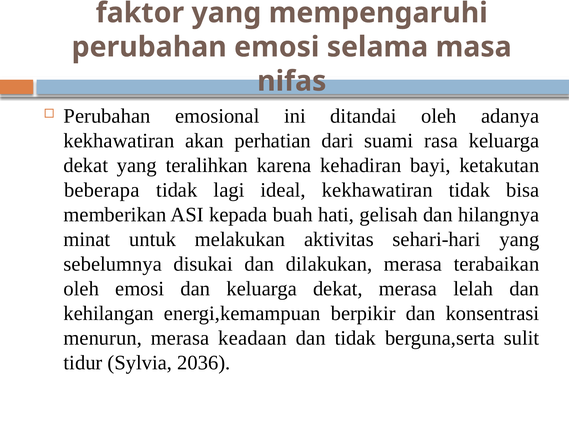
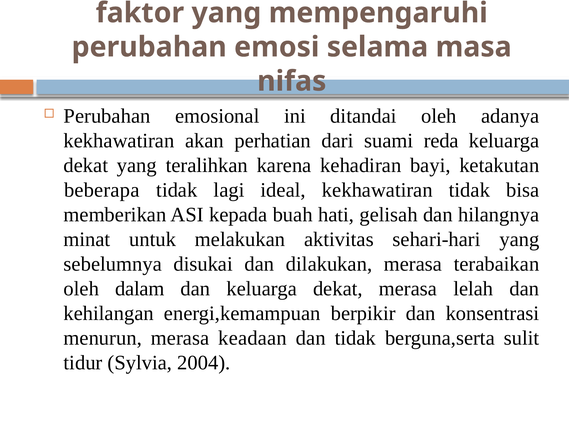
rasa: rasa -> reda (441, 141)
oleh emosi: emosi -> dalam (140, 289)
2036: 2036 -> 2004 (204, 363)
